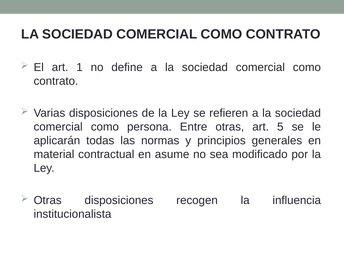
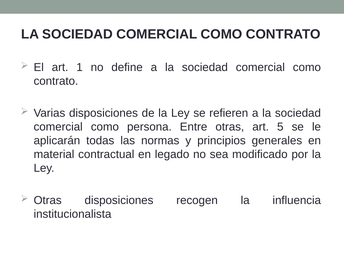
asume: asume -> legado (172, 154)
